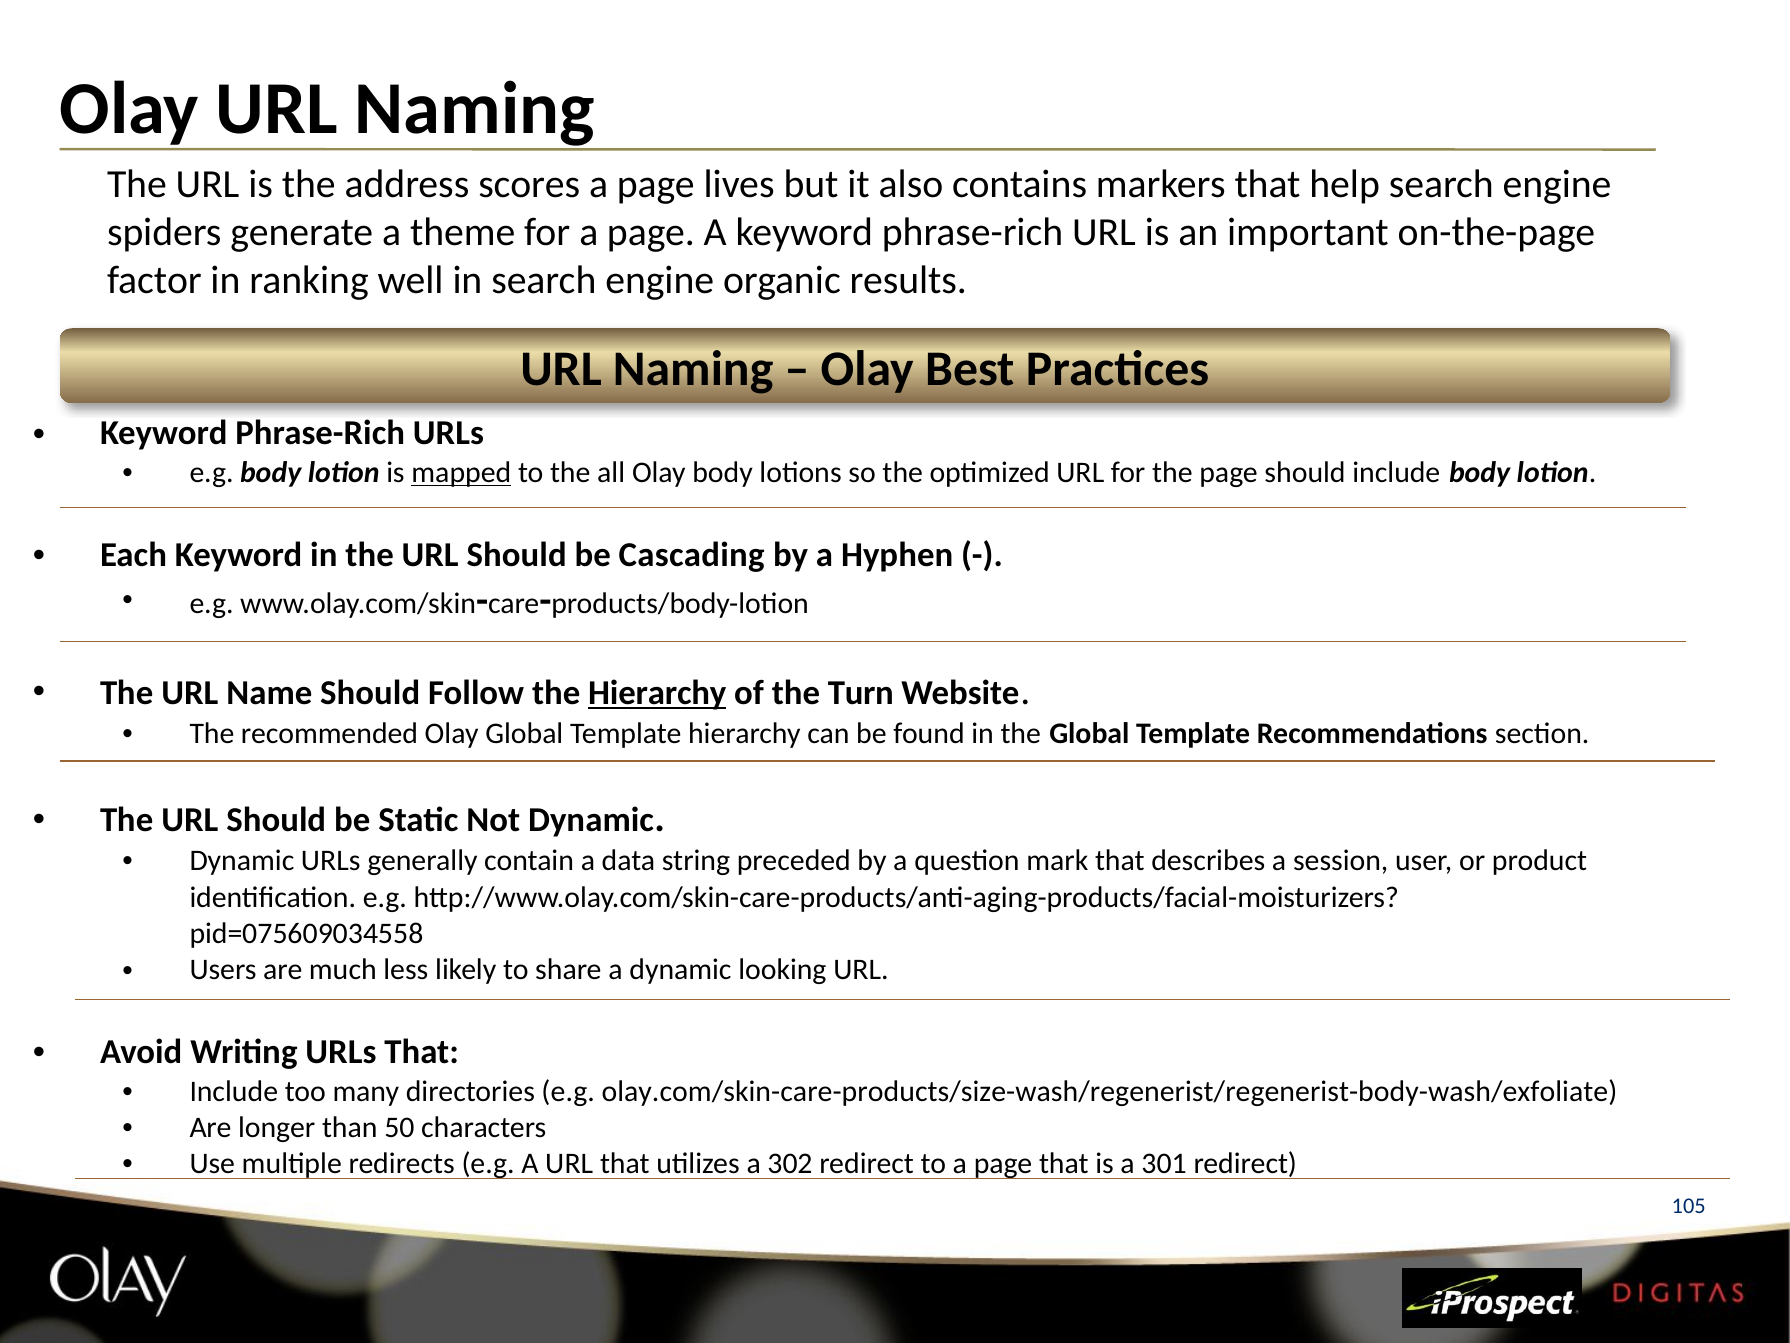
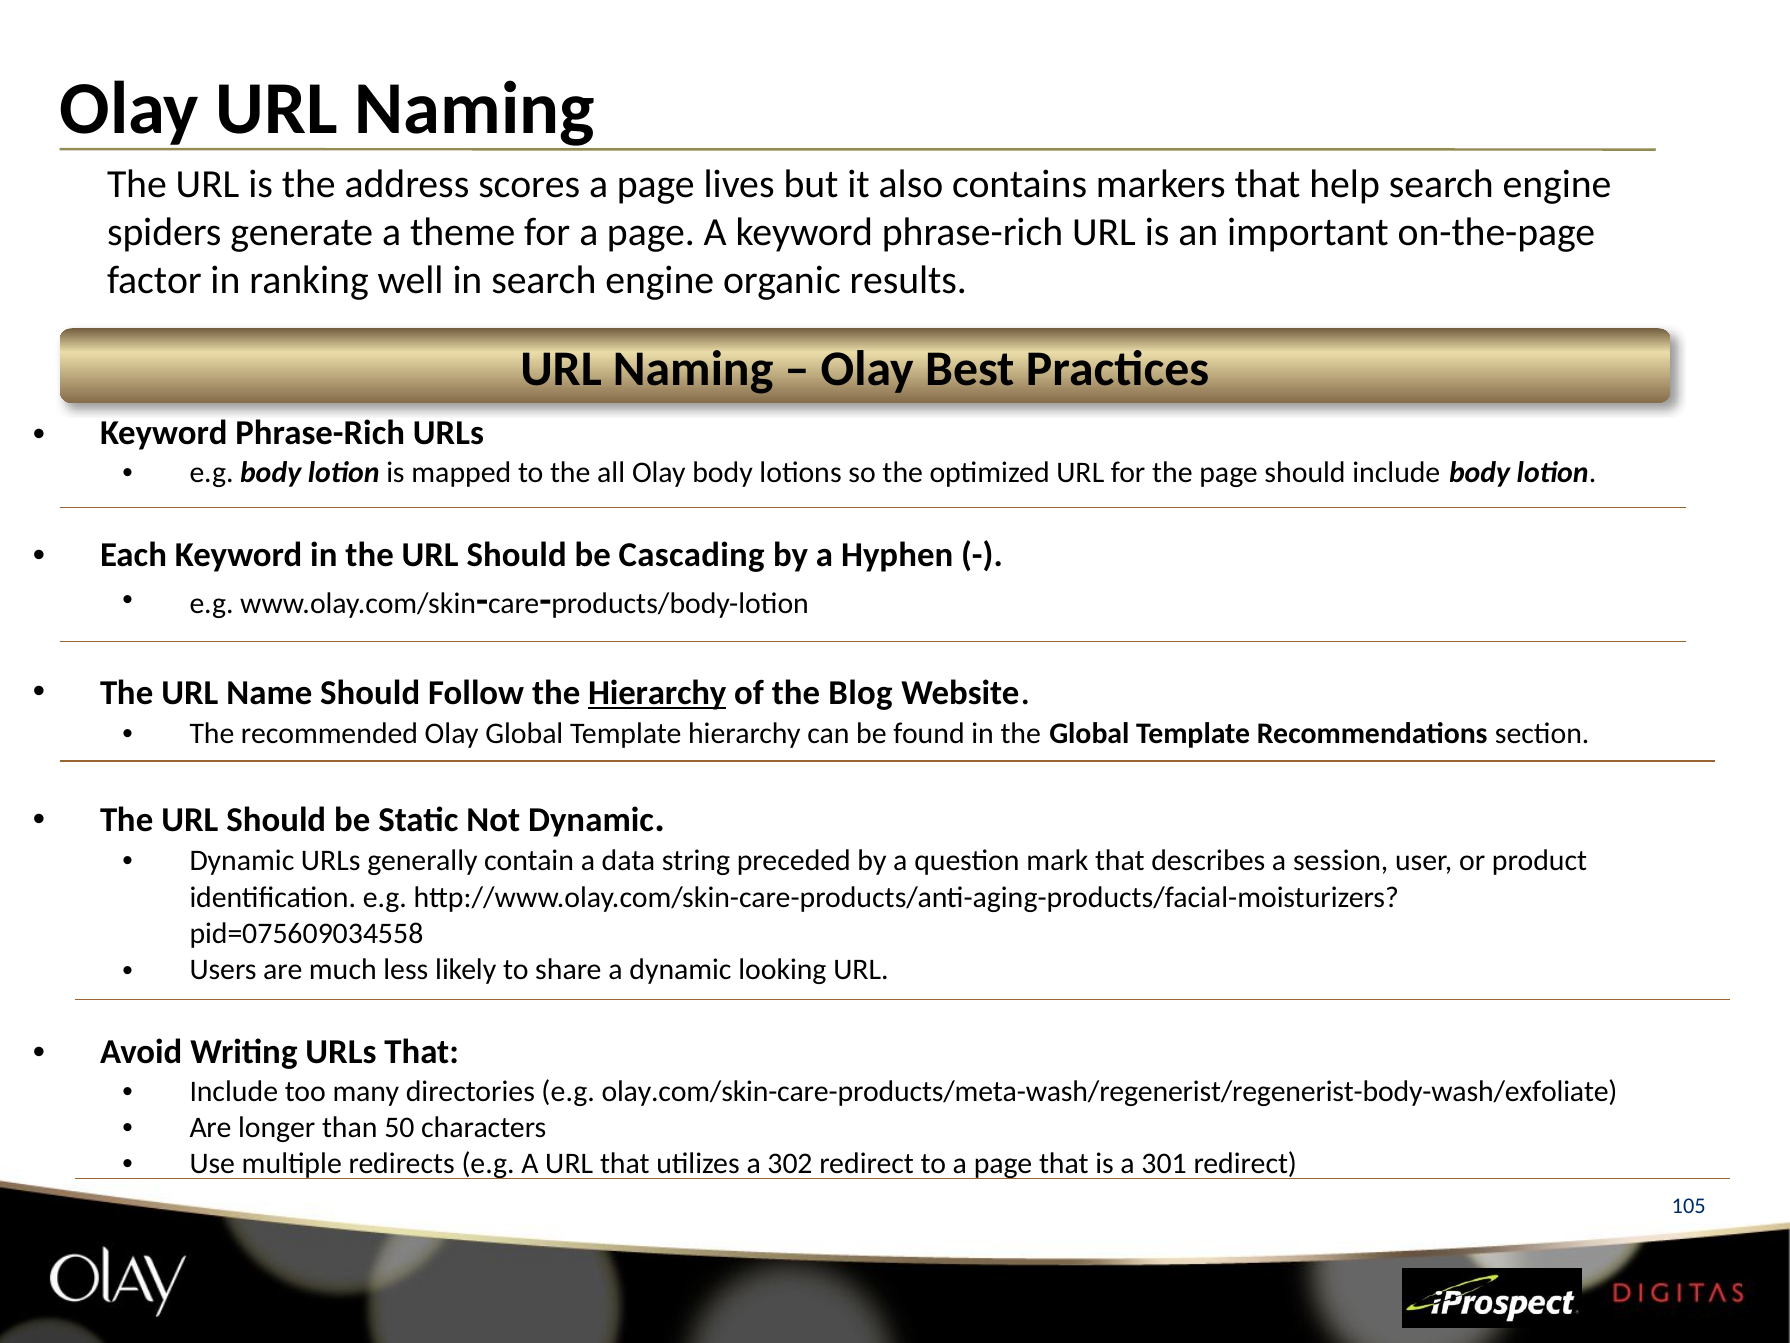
mapped underline: present -> none (461, 473)
Turn: Turn -> Blog (861, 693)
olay.com/skin-care-products/size-wash/regenerist/regenerist-body-wash/exfoliate: olay.com/skin-care-products/size-wash/regenerist/regenerist-body-wash/exfoliate -> olay.com/skin-care-products/meta-wash/regenerist/regenerist-body-wash/exfoliate (1110, 1091)
